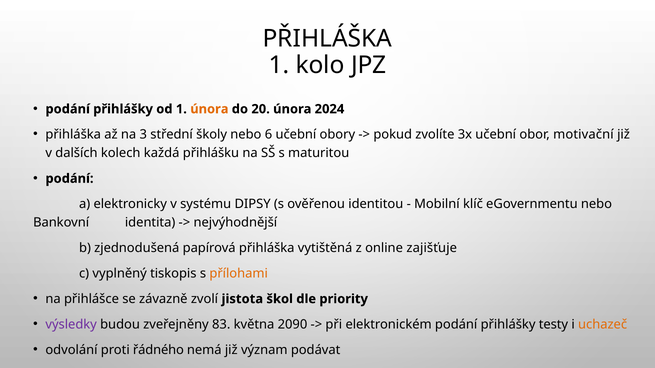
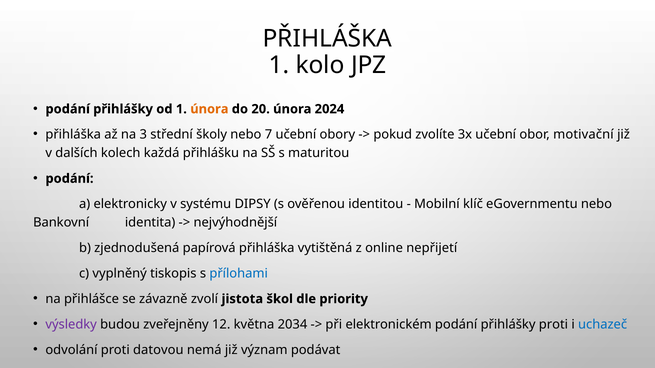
6: 6 -> 7 (269, 135)
zajišťuje: zajišťuje -> nepřijetí (432, 248)
přílohami colour: orange -> blue (239, 274)
83: 83 -> 12 (221, 325)
2090: 2090 -> 2034 (292, 325)
přihlášky testy: testy -> proti (553, 325)
uchazeč colour: orange -> blue (603, 325)
řádného: řádného -> datovou (158, 350)
